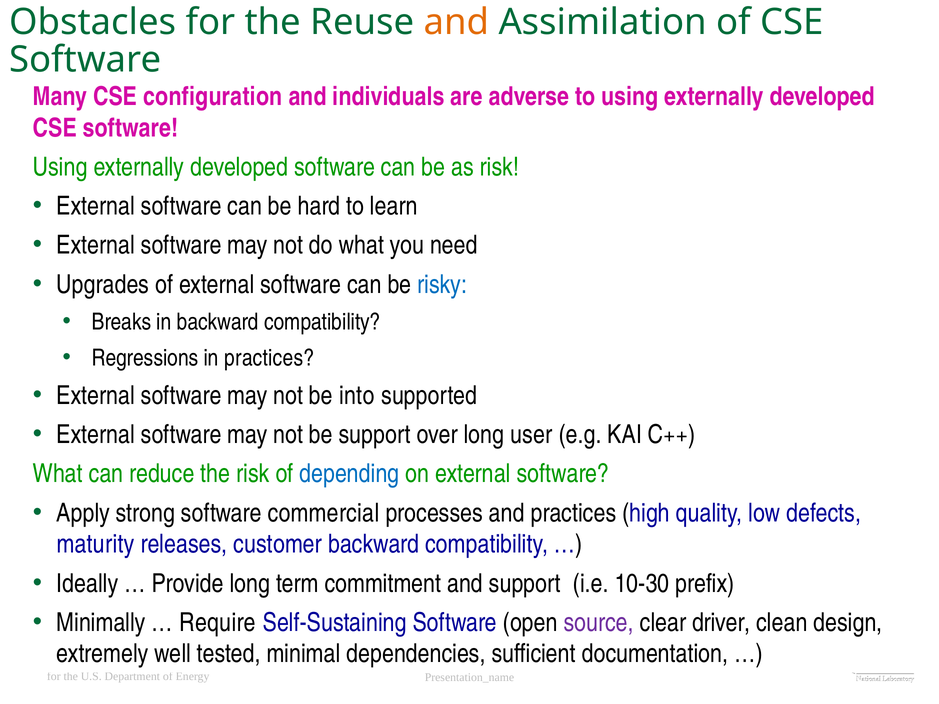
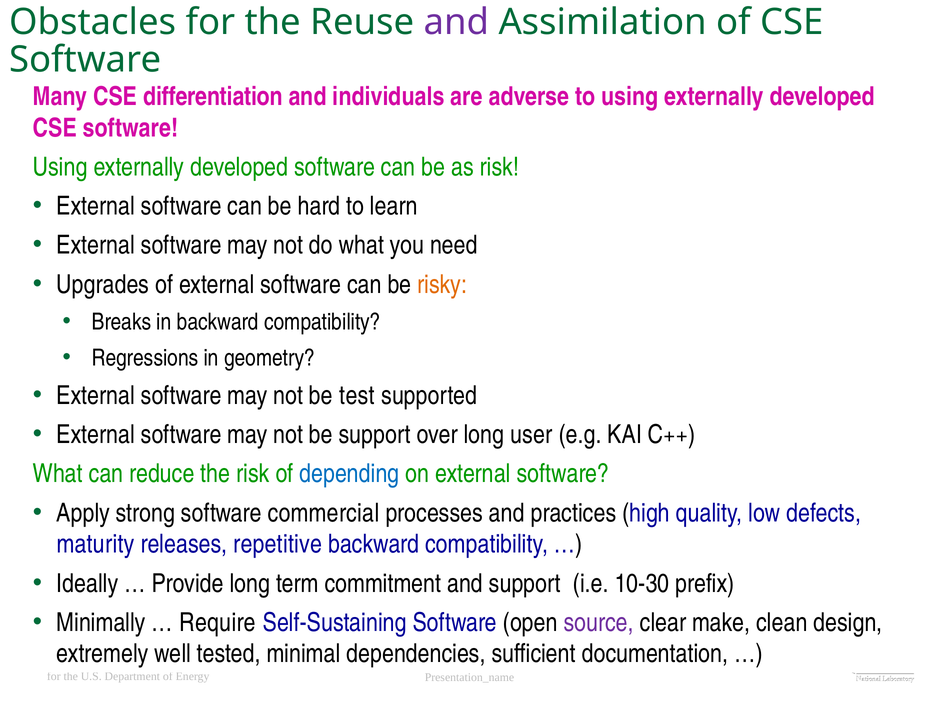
and colour: orange -> purple (456, 22)
configuration: configuration -> differentiation (213, 97)
risky colour: blue -> orange (442, 285)
in practices: practices -> geometry (269, 358)
into: into -> test (357, 396)
customer: customer -> repetitive (278, 545)
driver: driver -> make (721, 623)
